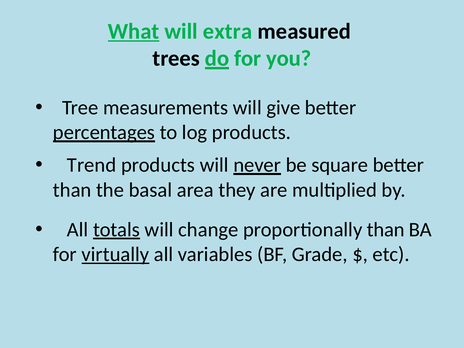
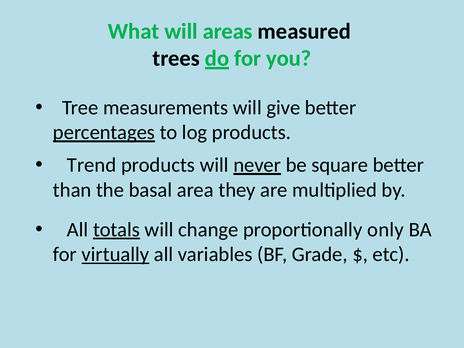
What underline: present -> none (134, 31)
extra: extra -> areas (228, 31)
proportionally than: than -> only (386, 230)
